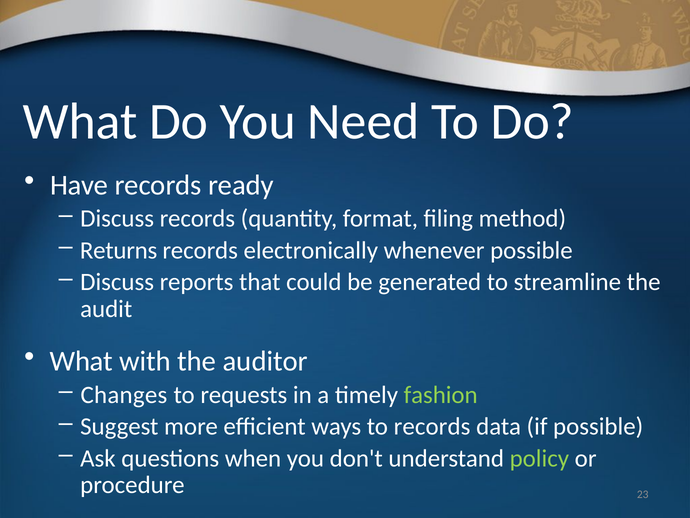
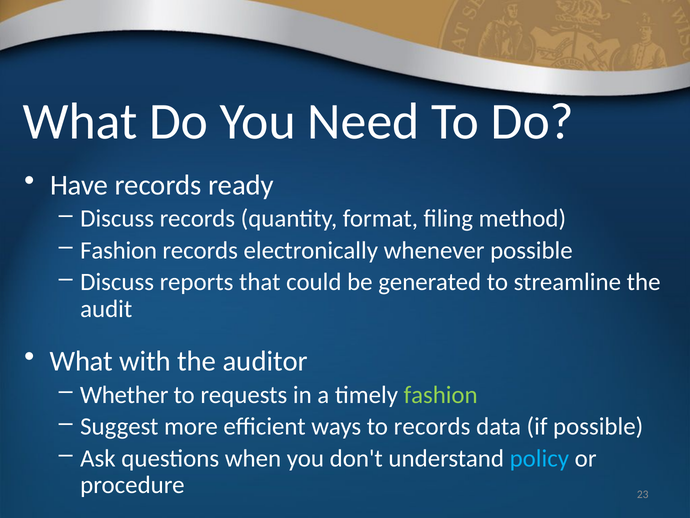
Returns: Returns -> Fashion (119, 250)
Changes: Changes -> Whether (124, 394)
policy colour: light green -> light blue (539, 458)
